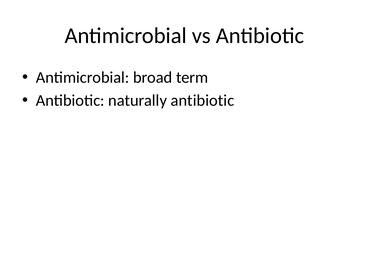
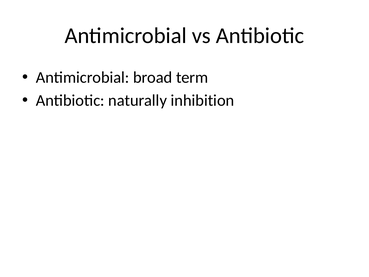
naturally antibiotic: antibiotic -> inhibition (202, 100)
